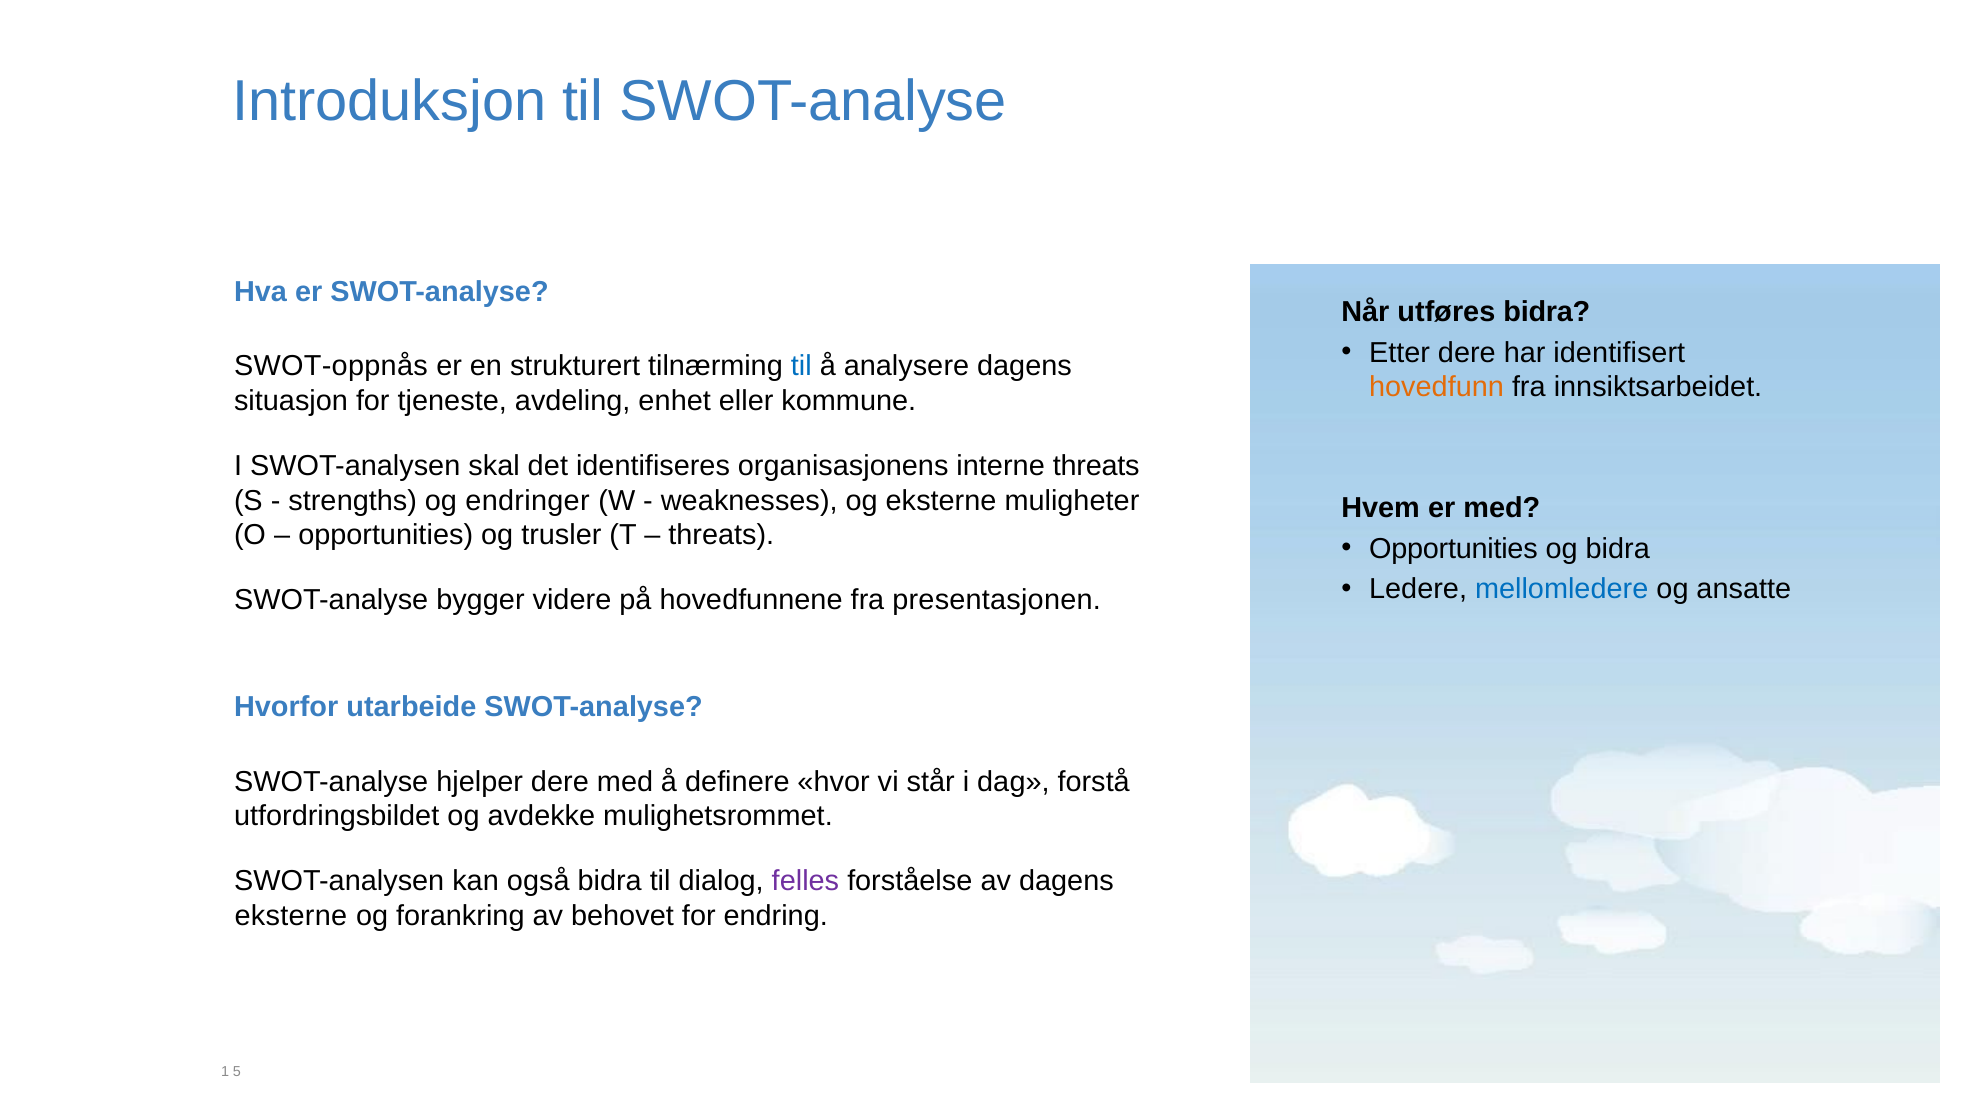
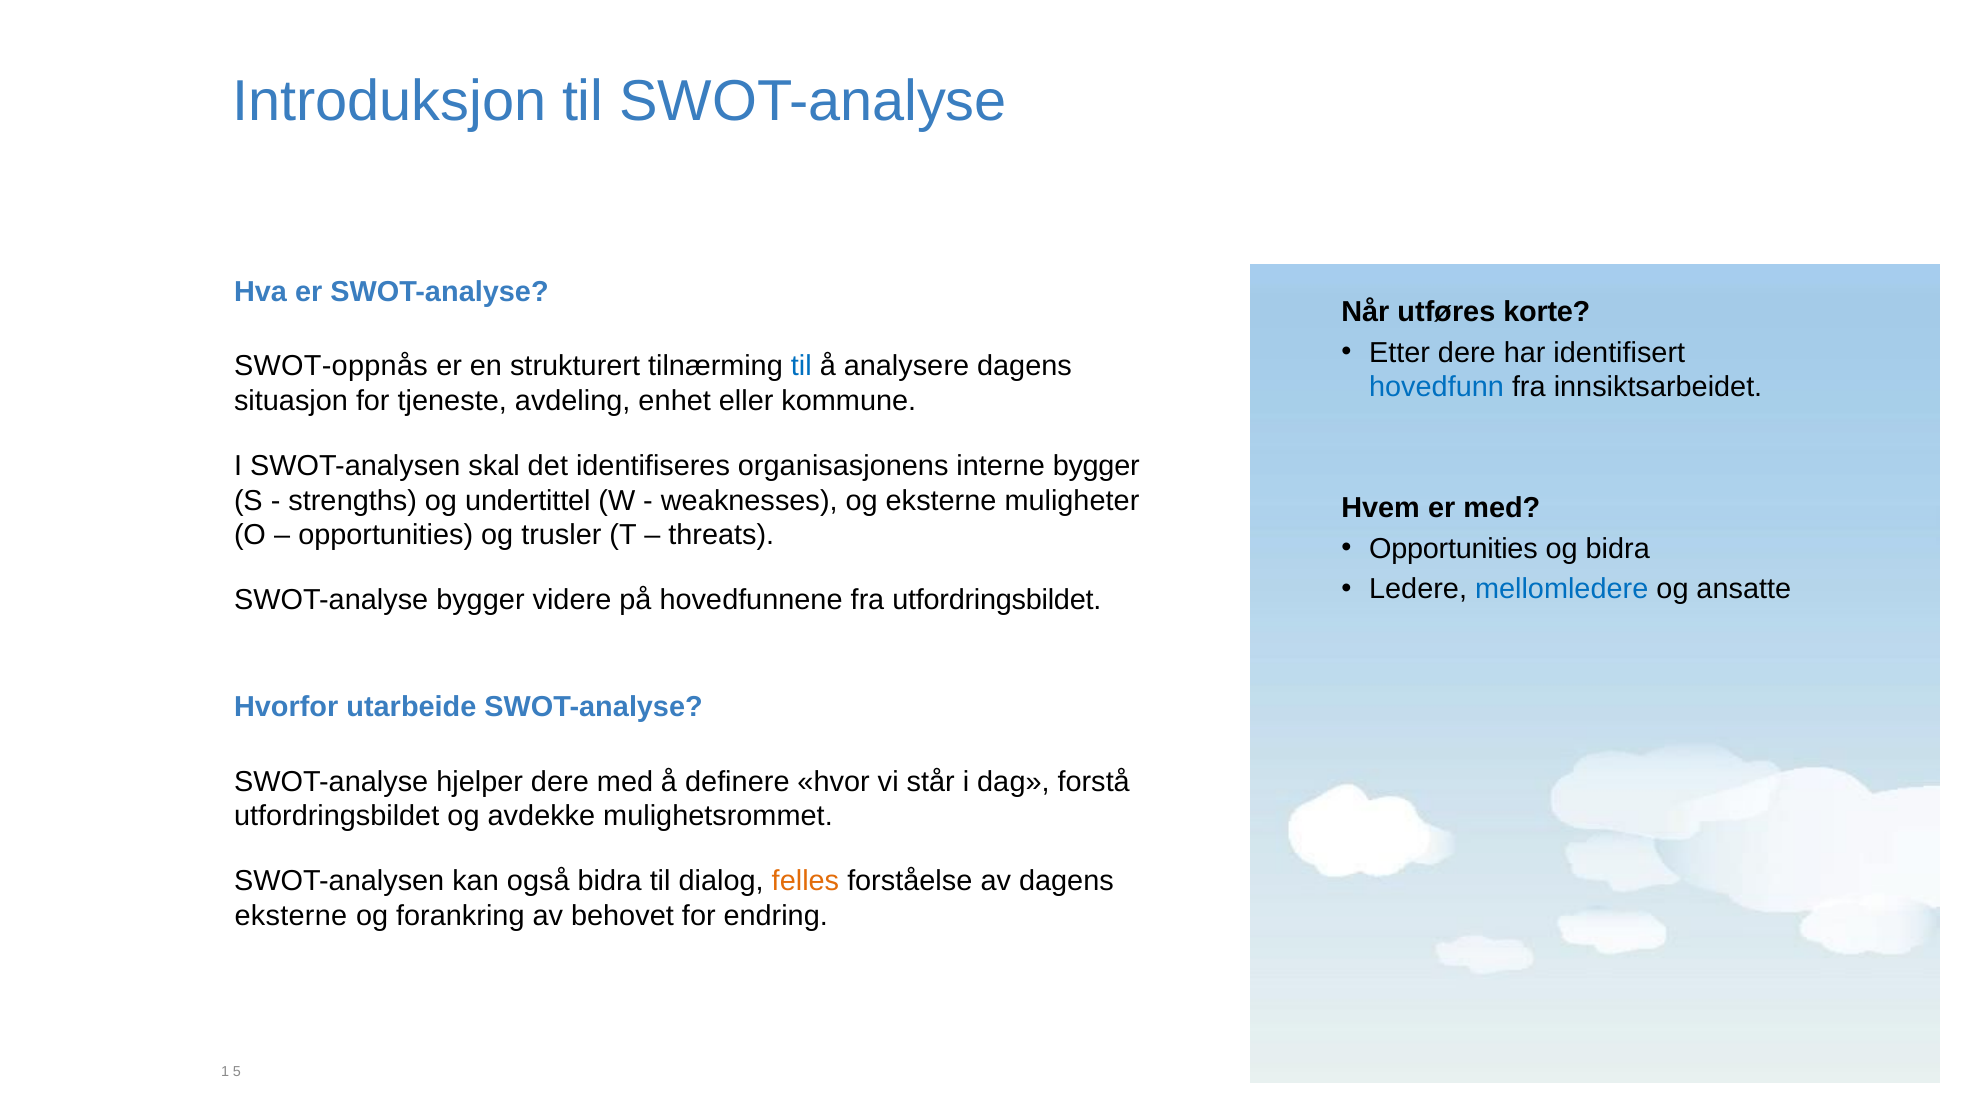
utføres bidra: bidra -> korte (1547, 312)
hovedfunn colour: orange -> blue (1437, 387)
interne threats: threats -> bygger (1096, 466)
endringer: endringer -> undertittel (528, 501)
fra presentasjonen: presentasjonen -> utfordringsbildet (997, 600)
felles colour: purple -> orange (805, 882)
